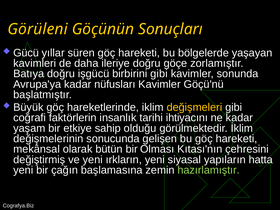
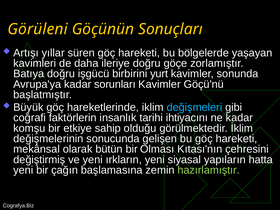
Gücü: Gücü -> Artışı (26, 53)
birbirini gibi: gibi -> yurt (159, 74)
nüfusları: nüfusları -> sorunları (115, 84)
değişmeleri colour: yellow -> light blue (194, 107)
yaşam: yaşam -> komşu (29, 128)
